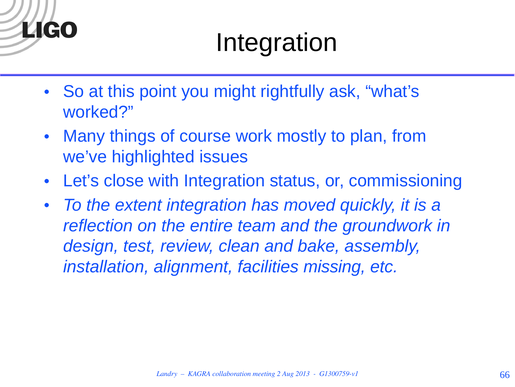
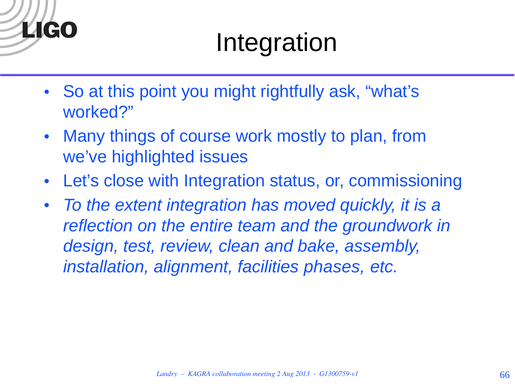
missing: missing -> phases (334, 266)
